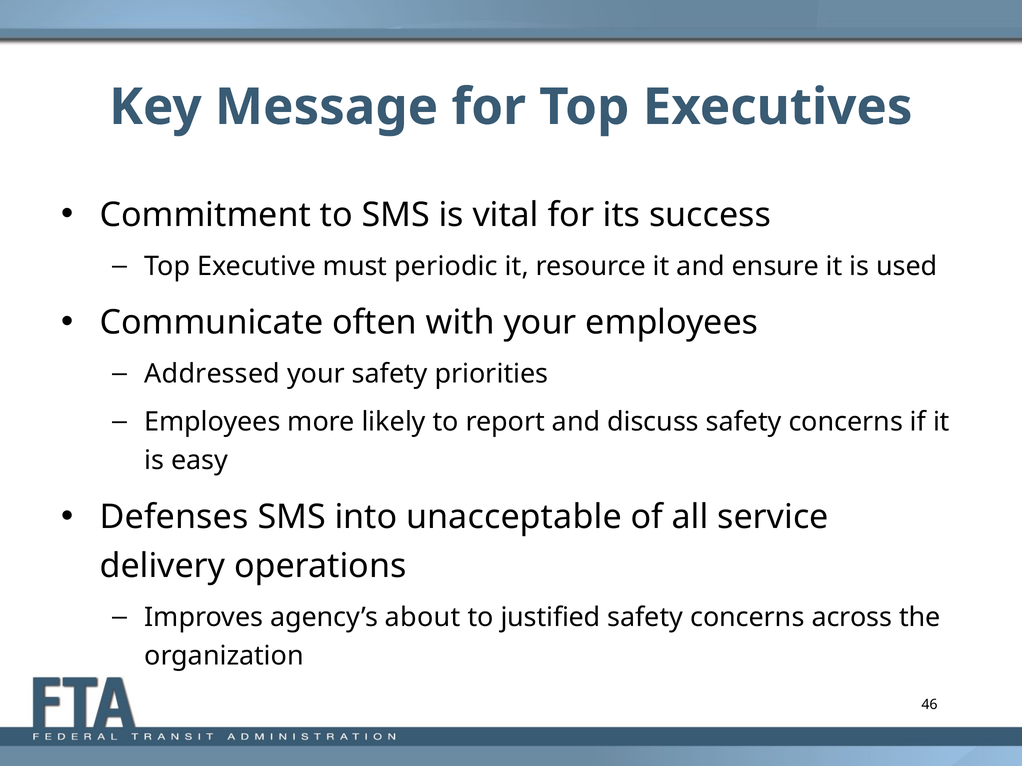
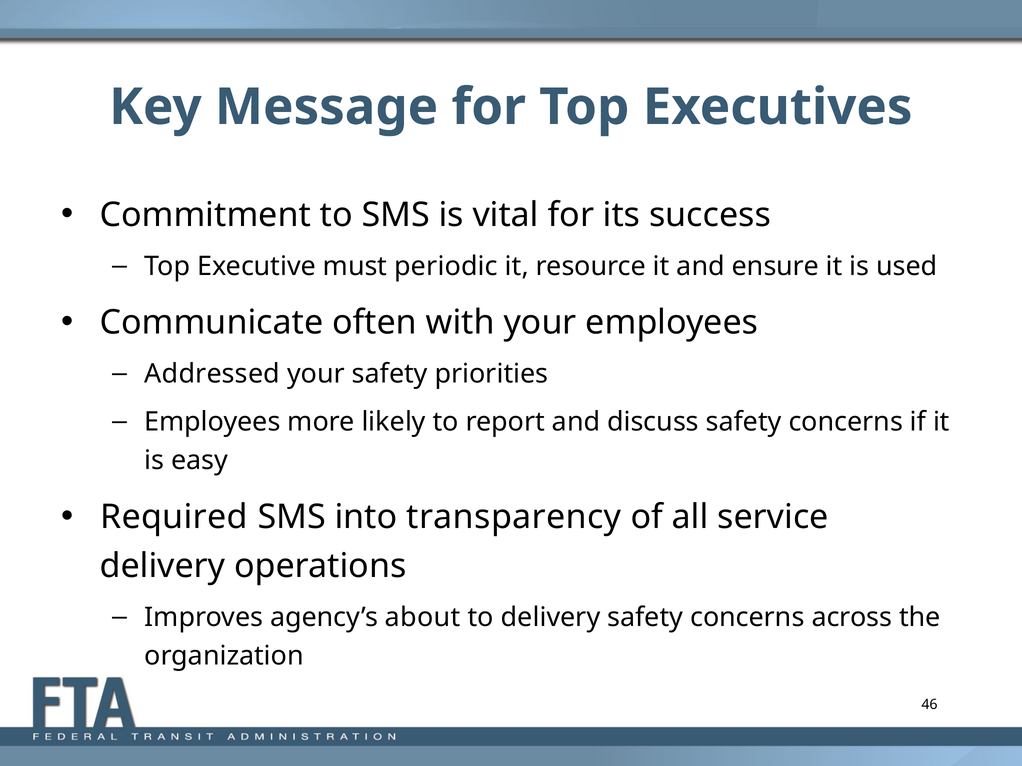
Defenses: Defenses -> Required (174, 517)
unacceptable: unacceptable -> transparency (514, 517)
to justified: justified -> delivery (551, 618)
